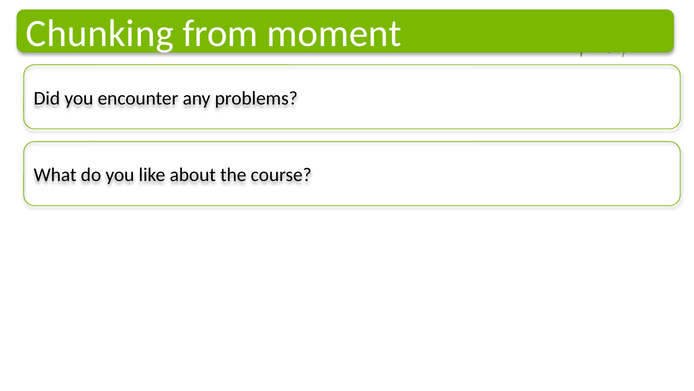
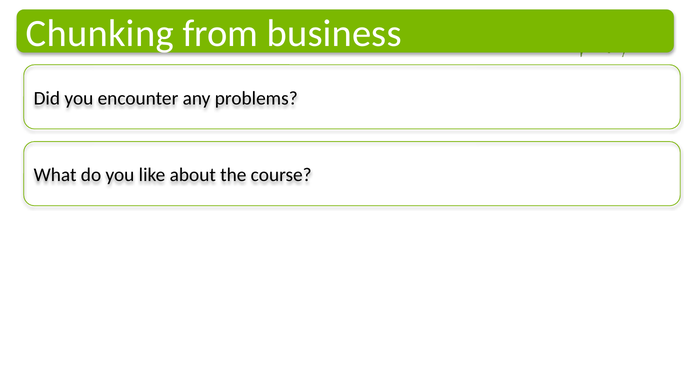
moment: moment -> business (334, 34)
